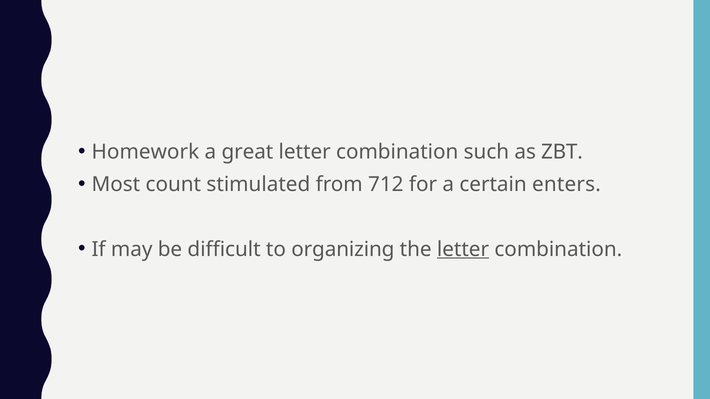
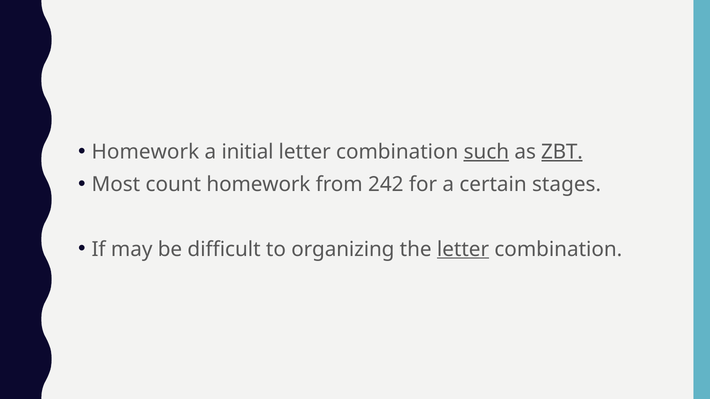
great: great -> initial (248, 152)
such underline: none -> present (486, 152)
ZBT underline: none -> present (562, 152)
count stimulated: stimulated -> homework (258, 185)
712: 712 -> 242 (386, 185)
enters: enters -> stages (567, 185)
